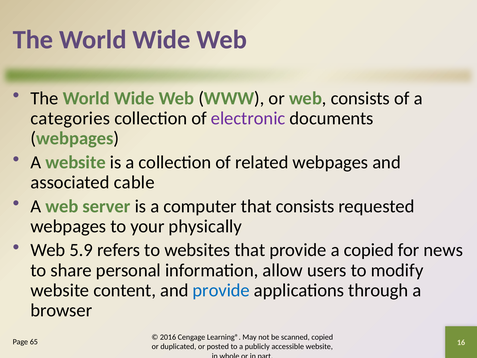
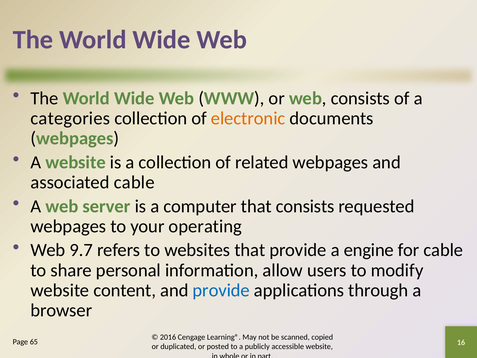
electronic colour: purple -> orange (248, 118)
physically: physically -> operating (205, 226)
5.9: 5.9 -> 9.7 (81, 250)
a copied: copied -> engine (369, 250)
for news: news -> cable (443, 250)
